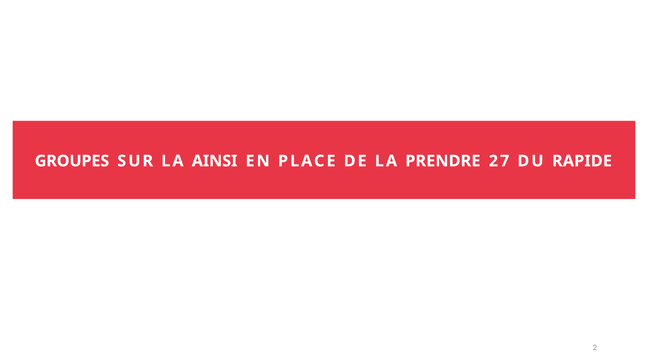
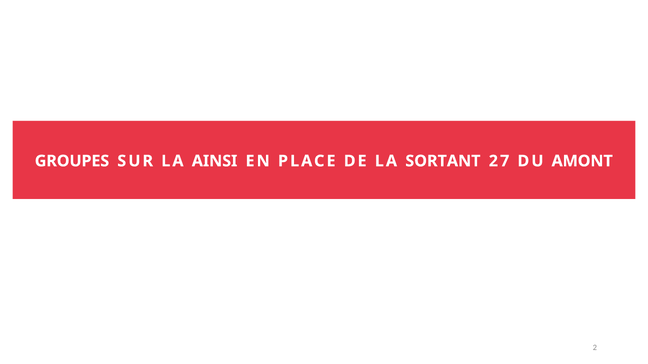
PRENDRE: PRENDRE -> SORTANT (443, 161)
RAPIDE: RAPIDE -> AMONT (582, 161)
